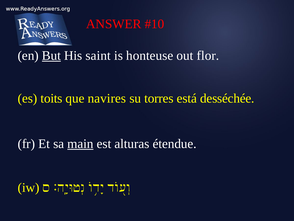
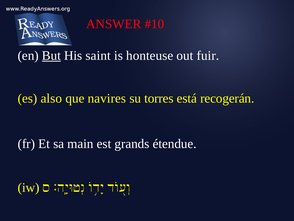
flor: flor -> fuir (208, 56)
toits: toits -> also (51, 98)
desséchée: desséchée -> recogerán (227, 98)
main underline: present -> none (80, 143)
alturas: alturas -> grands (132, 143)
